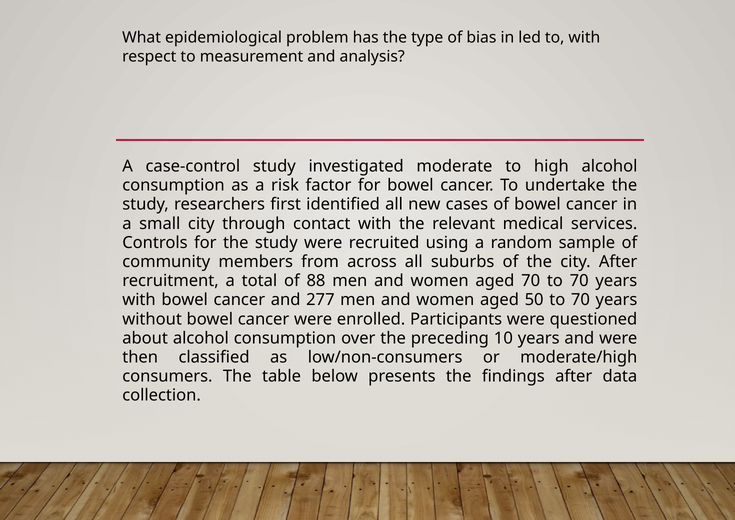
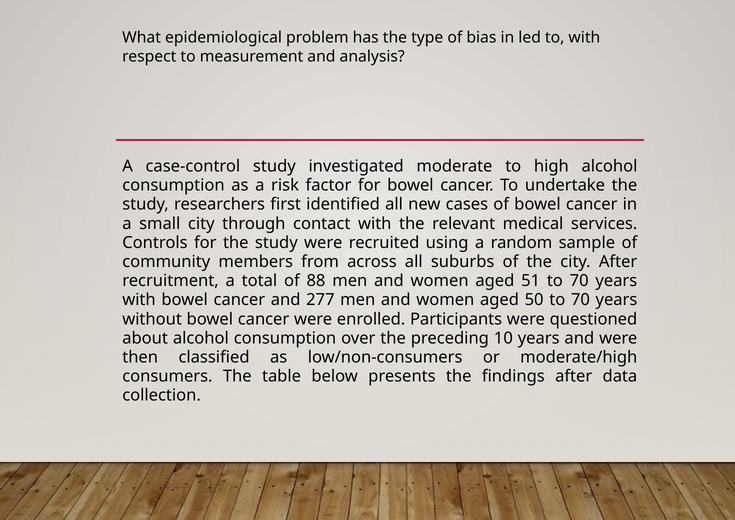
aged 70: 70 -> 51 (531, 281)
